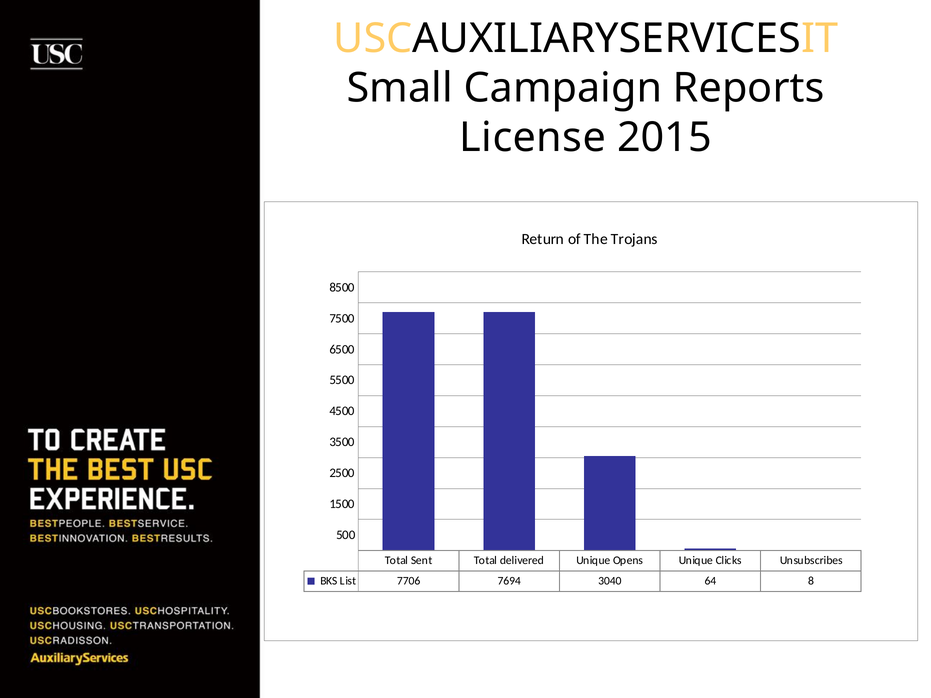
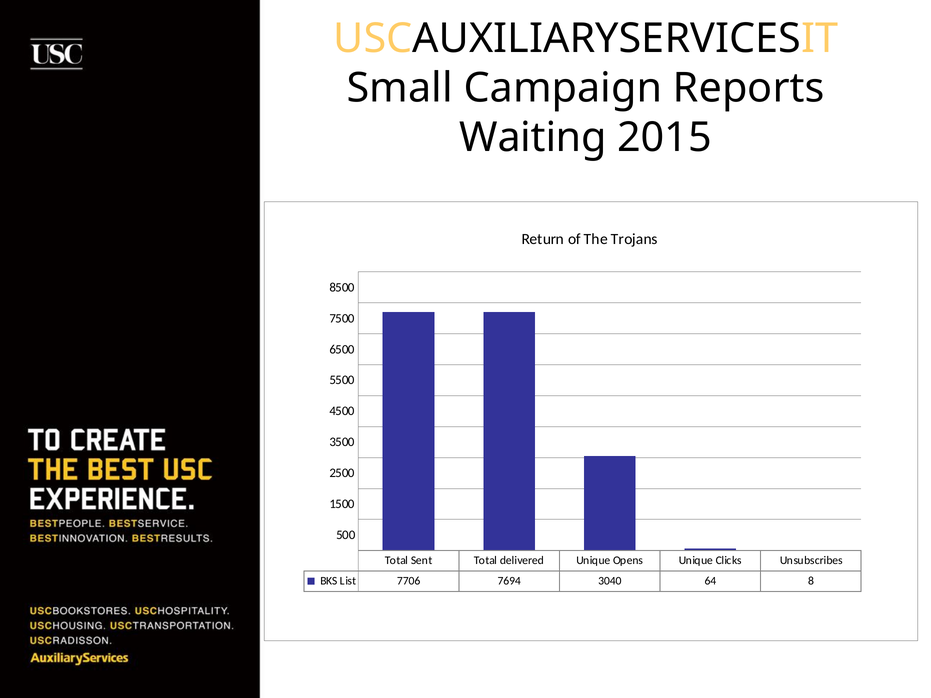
License: License -> Waiting (533, 138)
